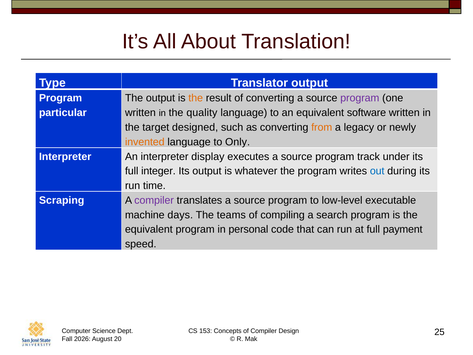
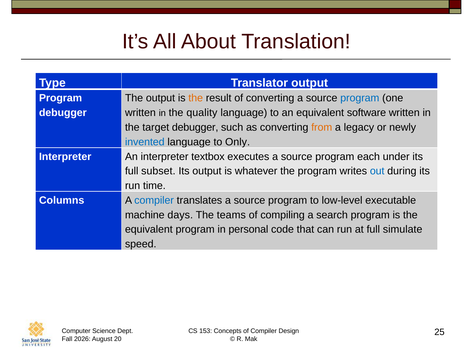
program colour: purple -> blue (360, 98)
particular: particular -> debugger (63, 113)
target designed: designed -> debugger (195, 127)
invented colour: orange -> blue (145, 142)
display: display -> textbox (208, 156)
track: track -> each (369, 156)
integer: integer -> subset (158, 171)
Scraping: Scraping -> Columns (62, 200)
compiler colour: purple -> blue (154, 200)
payment: payment -> simulate (403, 229)
